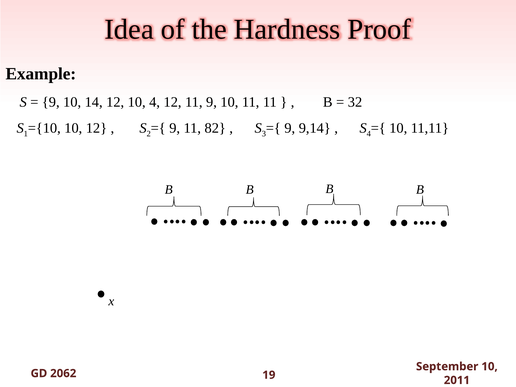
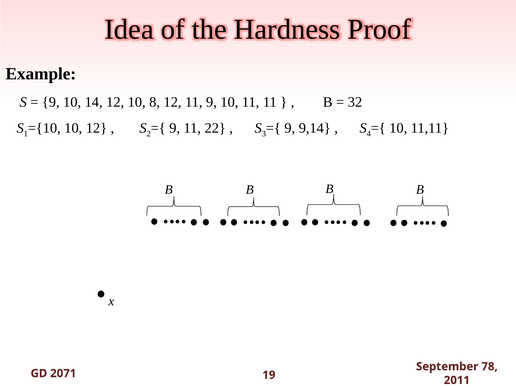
10 4: 4 -> 8 (155, 102)
82: 82 -> 22 (215, 128)
September 10: 10 -> 78 (490, 366)
2062: 2062 -> 2071 (63, 373)
